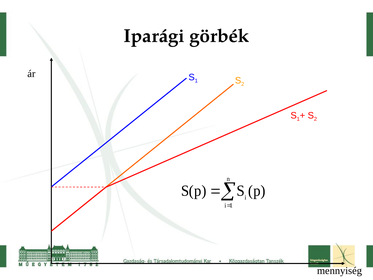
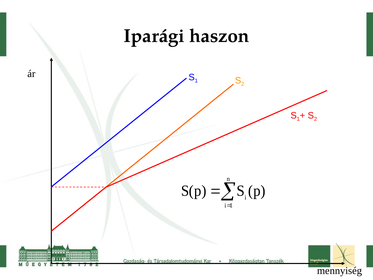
görbék: görbék -> haszon (219, 36)
